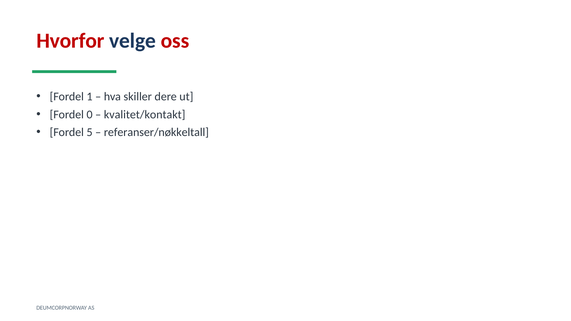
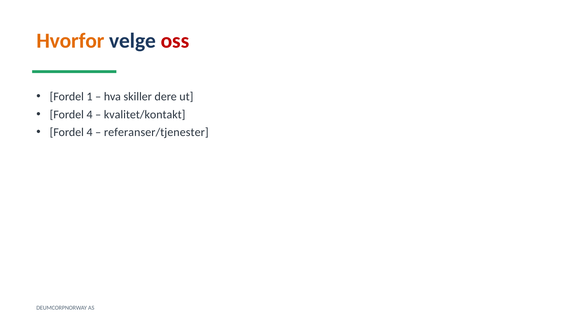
Hvorfor colour: red -> orange (70, 41)
0: 0 -> 4 (90, 115)
5: 5 -> 4 (90, 132)
referanser/nøkkeltall: referanser/nøkkeltall -> referanser/tjenester (156, 132)
